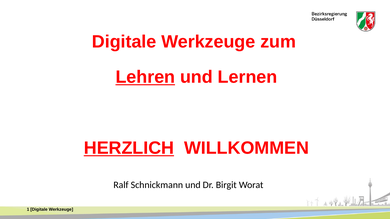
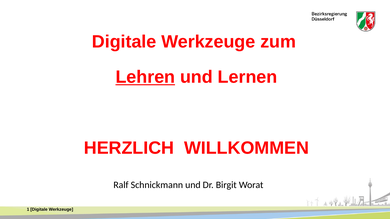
HERZLICH underline: present -> none (129, 148)
